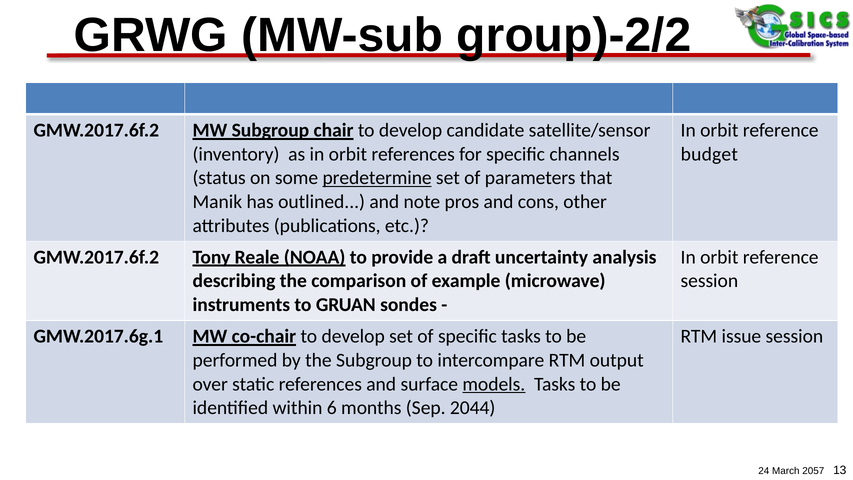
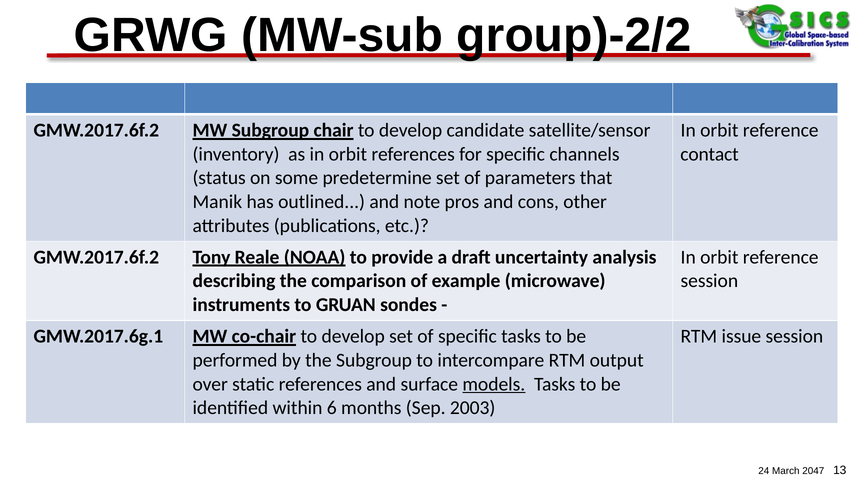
budget: budget -> contact (710, 154)
predetermine underline: present -> none (377, 178)
2044: 2044 -> 2003 (473, 408)
2057: 2057 -> 2047 (813, 471)
